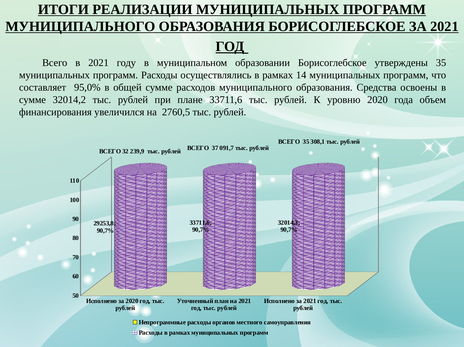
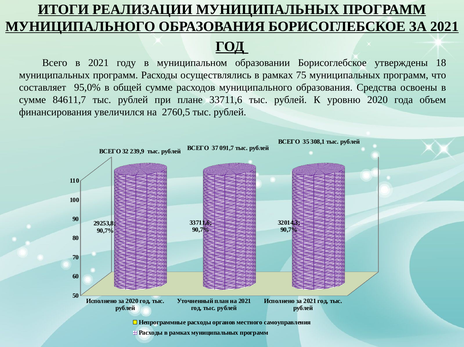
утверждены 35: 35 -> 18 (441, 63)
14: 14 -> 75 (301, 75)
32014,2: 32014,2 -> 84611,7 (69, 100)
